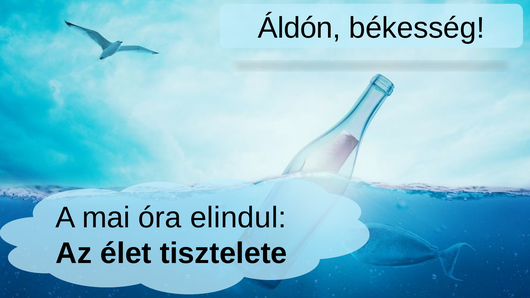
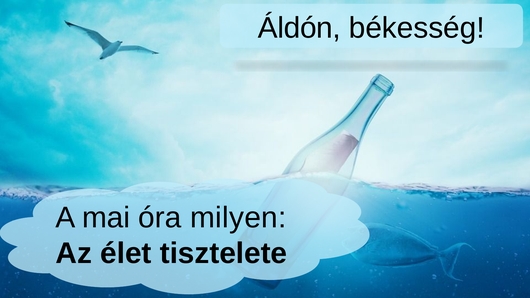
elindul: elindul -> milyen (238, 218)
